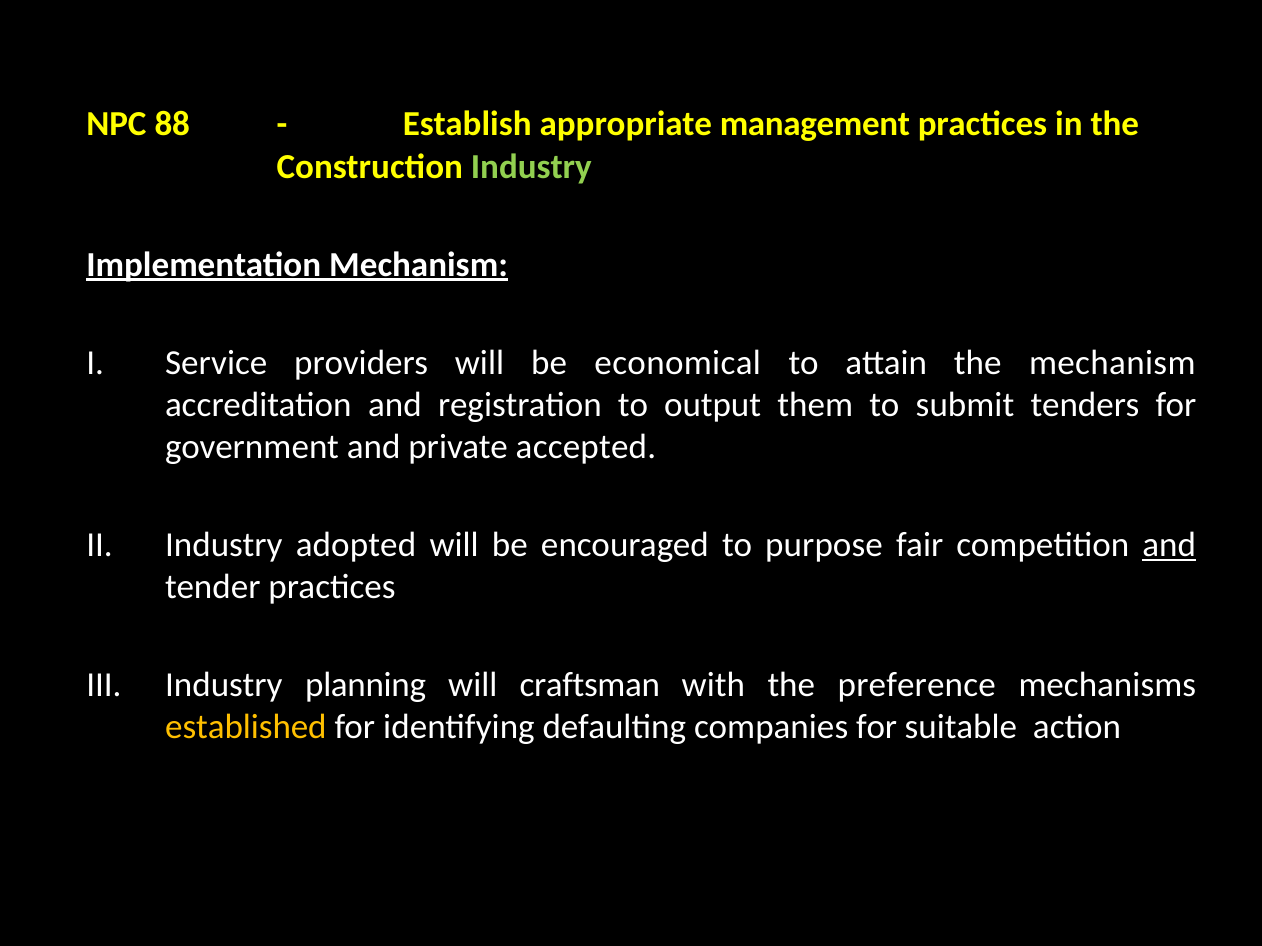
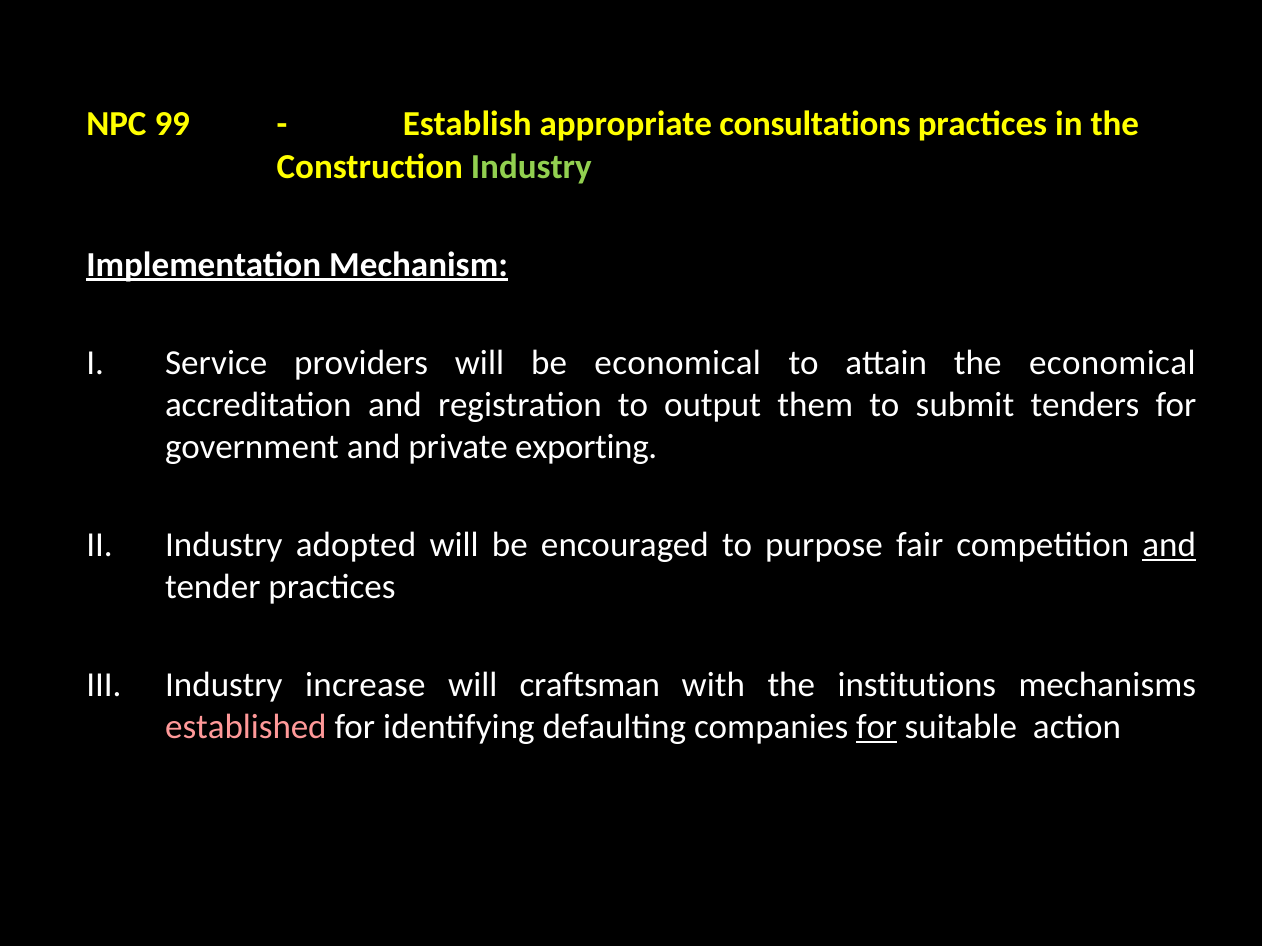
88: 88 -> 99 (172, 124)
management: management -> consultations (815, 124)
the mechanism: mechanism -> economical (1112, 363)
accepted: accepted -> exporting (586, 447)
planning: planning -> increase (365, 686)
preference: preference -> institutions (917, 686)
established colour: yellow -> pink (246, 728)
for underline: none -> present (877, 728)
